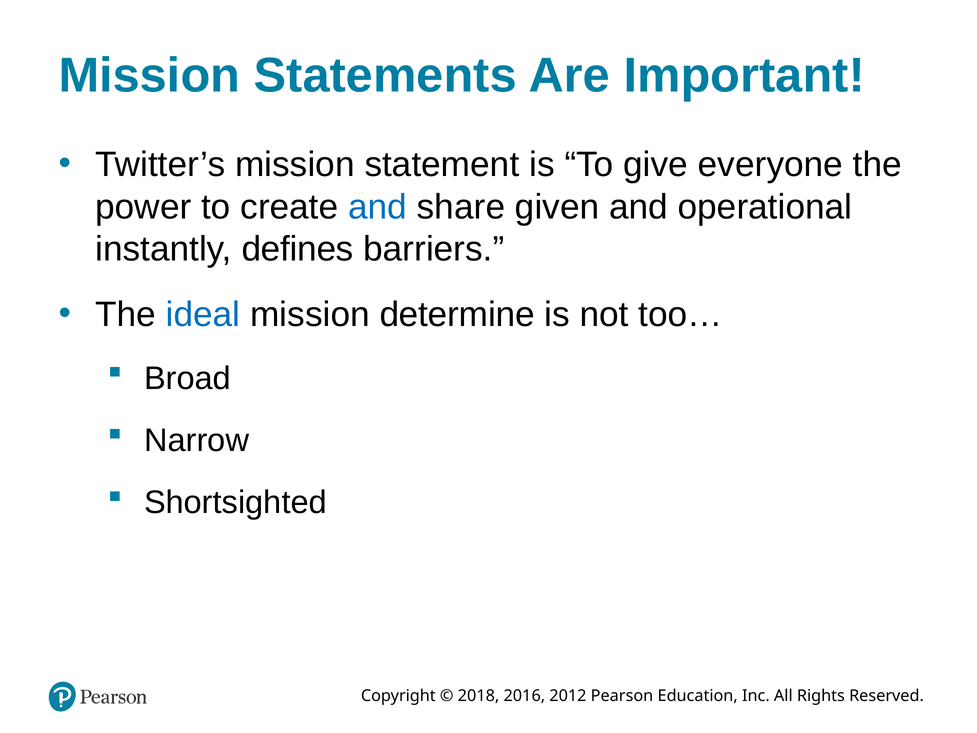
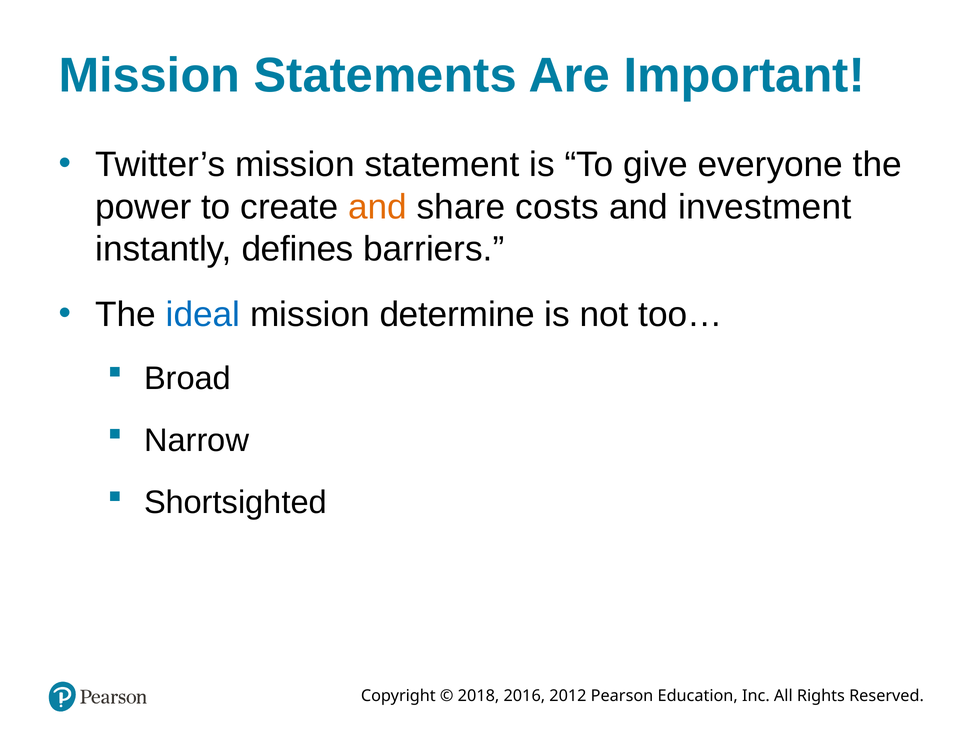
and colour: blue -> orange (378, 207)
given: given -> costs (557, 207)
operational: operational -> investment (765, 207)
